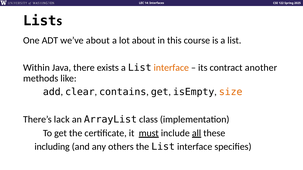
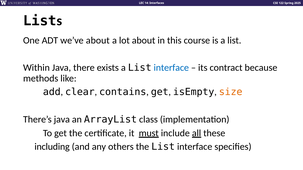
interface colour: orange -> blue (171, 68)
another: another -> because (261, 68)
There’s lack: lack -> java (62, 120)
